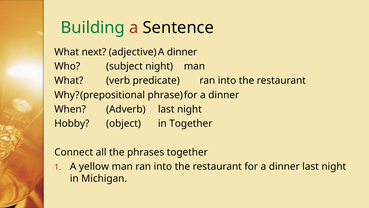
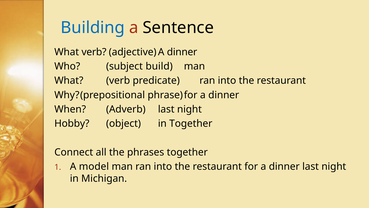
Building colour: green -> blue (93, 28)
next: next -> verb (94, 52)
subject night: night -> build (159, 66)
yellow: yellow -> model (94, 166)
